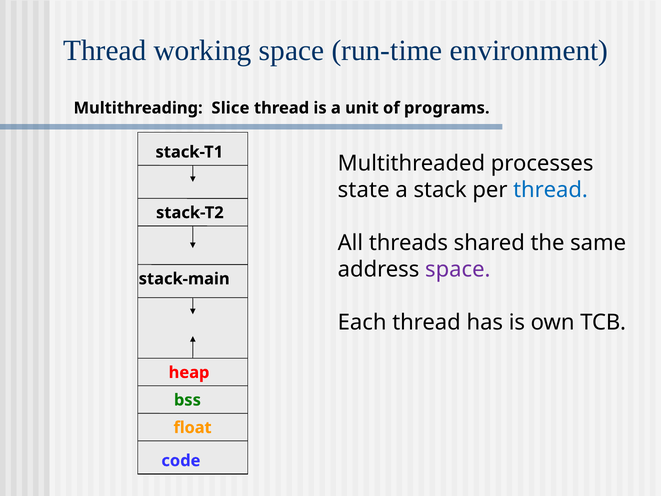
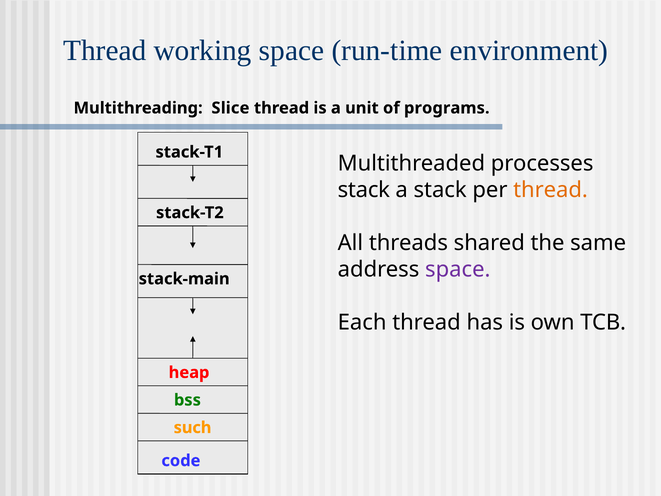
state: state -> stack (364, 190)
thread colour: blue -> orange (550, 190)
float: float -> such (193, 427)
